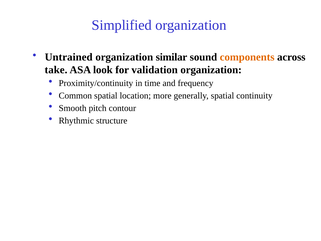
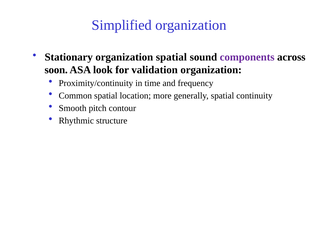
Untrained: Untrained -> Stationary (69, 57)
organization similar: similar -> spatial (171, 57)
components colour: orange -> purple (247, 57)
take: take -> soon (56, 70)
